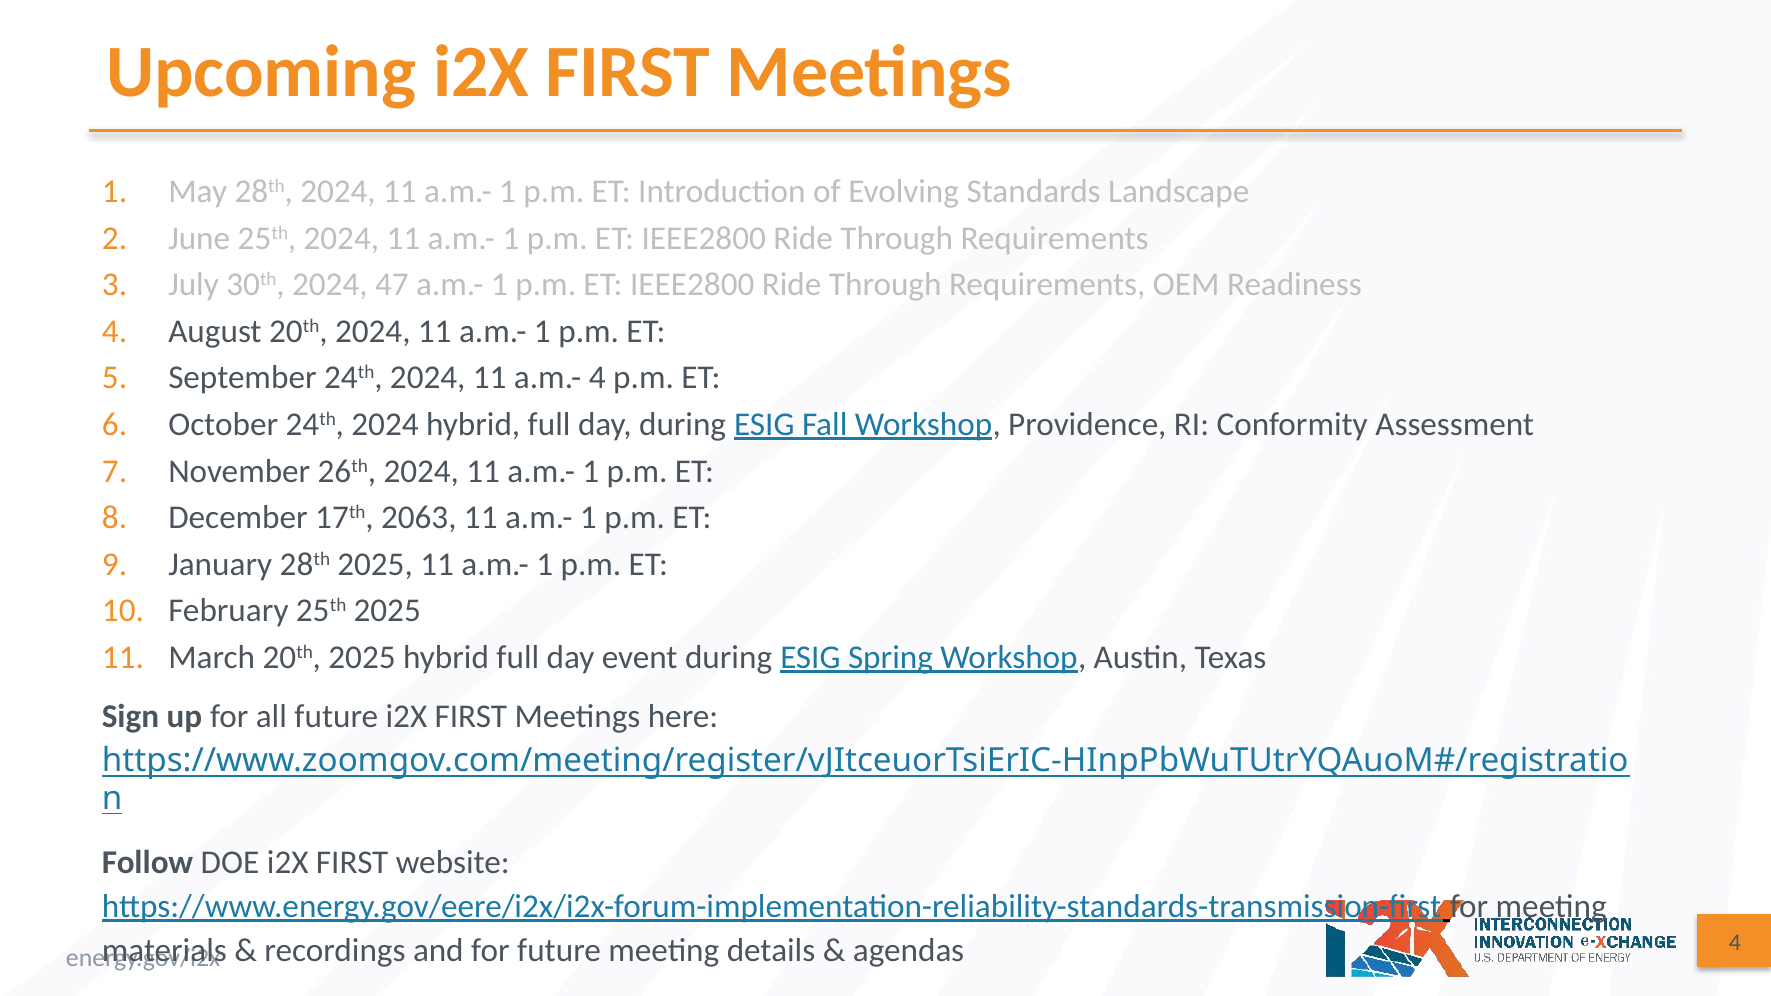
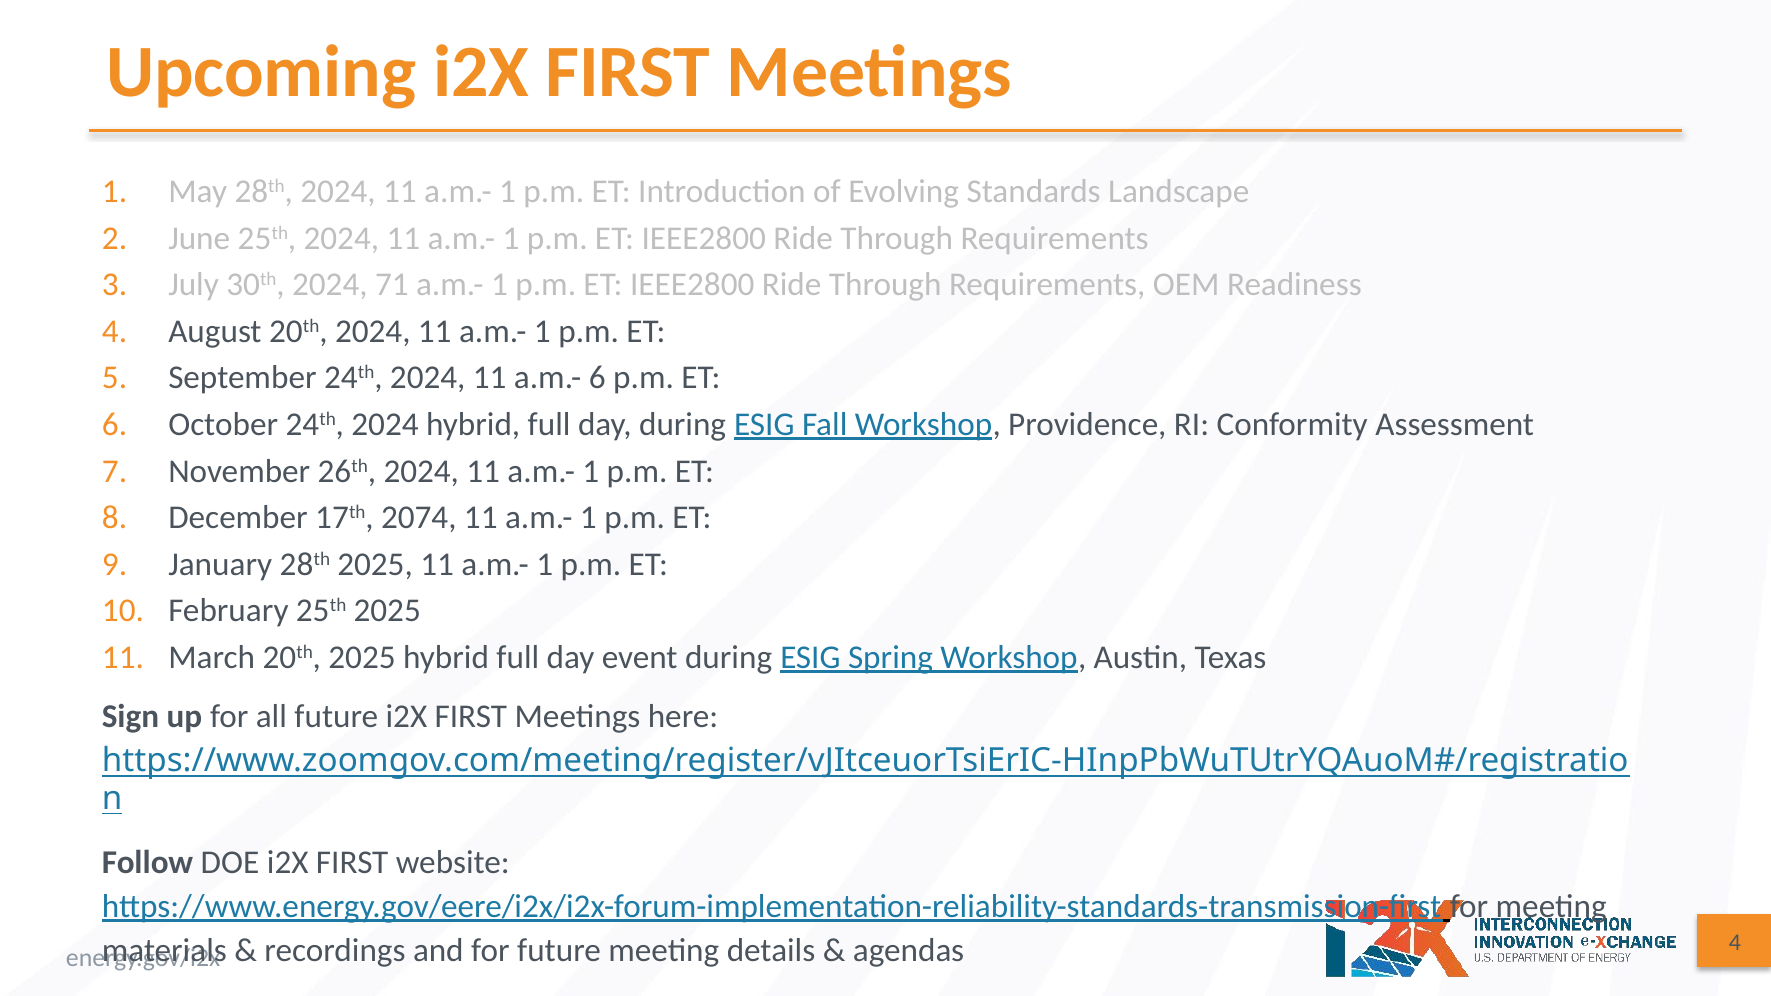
47: 47 -> 71 (392, 285)
a.m.- 4: 4 -> 6 (597, 378)
2063: 2063 -> 2074 (419, 518)
